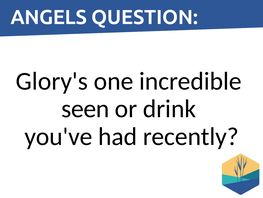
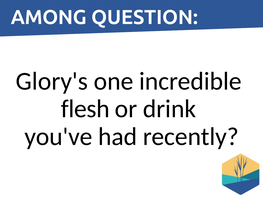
ANGELS: ANGELS -> AMONG (49, 17)
seen: seen -> flesh (85, 109)
